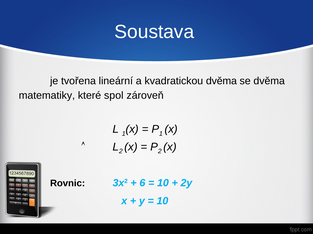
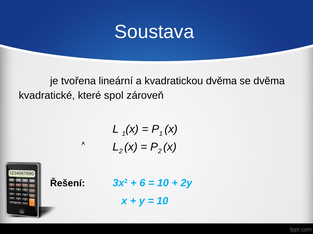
matematiky: matematiky -> kvadratické (47, 96)
Rovnic: Rovnic -> Řešení (68, 184)
